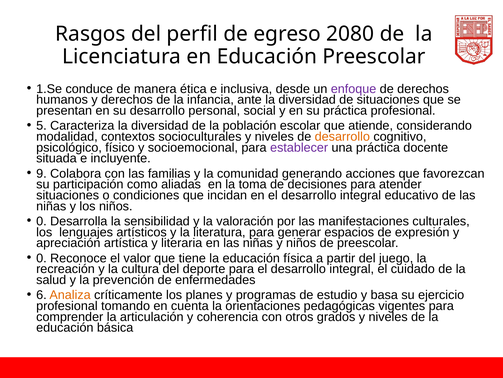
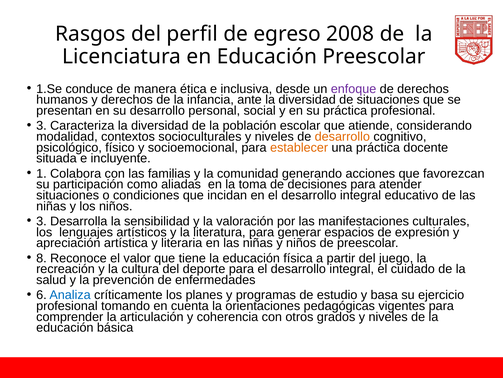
2080: 2080 -> 2008 (350, 34)
5: 5 -> 3 (41, 126)
establecer colour: purple -> orange (299, 147)
9: 9 -> 1 (41, 173)
0: 0 -> 3 (41, 221)
0: 0 -> 8 (41, 258)
Analiza colour: orange -> blue (70, 295)
